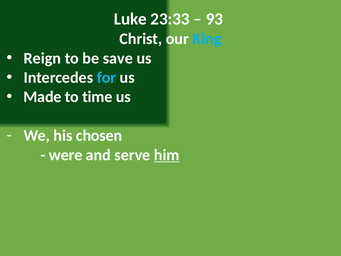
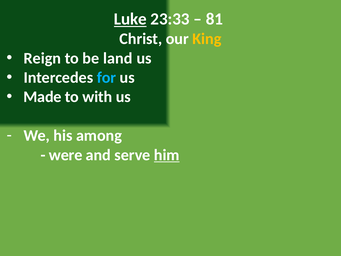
Luke underline: none -> present (130, 19)
93: 93 -> 81 (214, 19)
King colour: light blue -> yellow (207, 39)
save: save -> land (118, 58)
time: time -> with (97, 97)
chosen: chosen -> among (99, 135)
